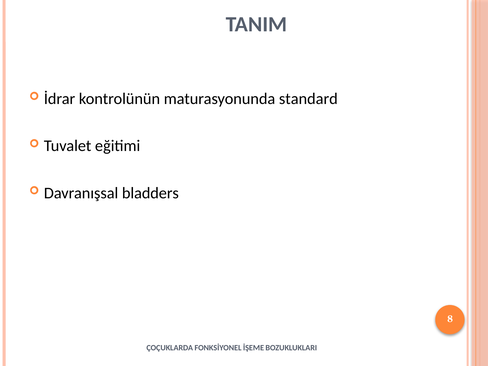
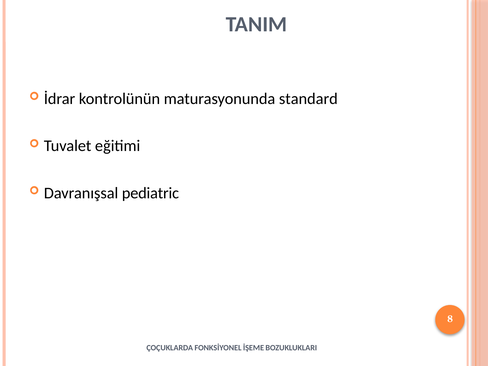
bladders: bladders -> pediatric (150, 193)
